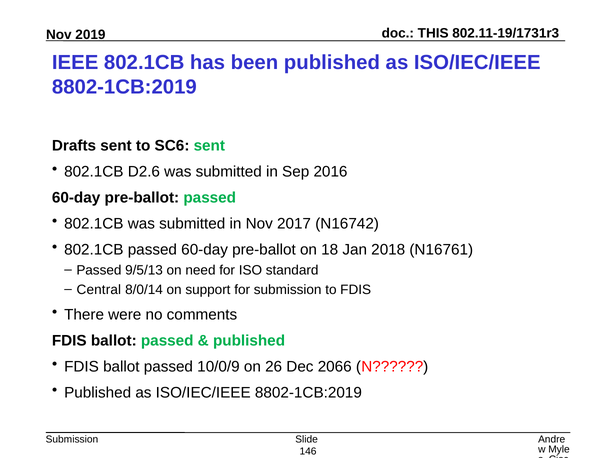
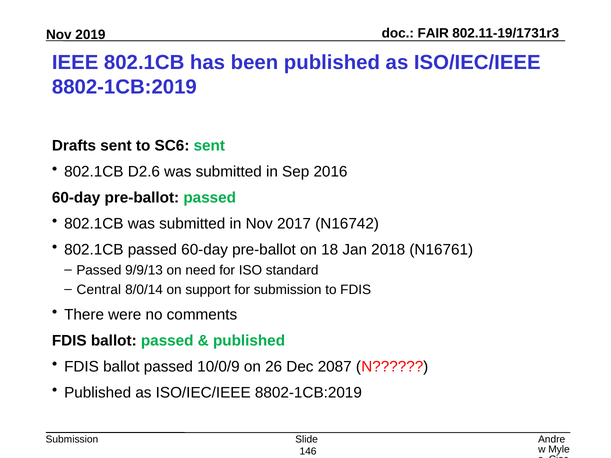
THIS: THIS -> FAIR (433, 34)
9/5/13: 9/5/13 -> 9/9/13 (144, 270)
2066: 2066 -> 2087 (335, 367)
